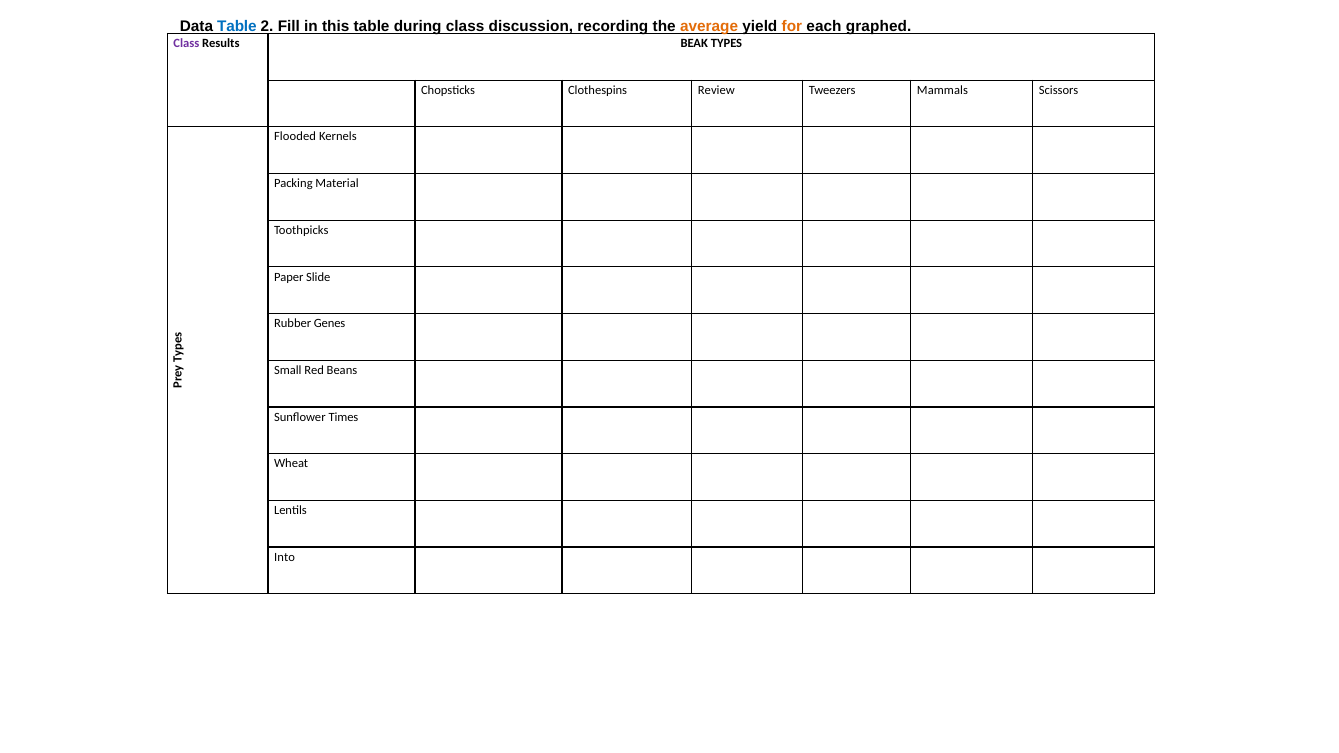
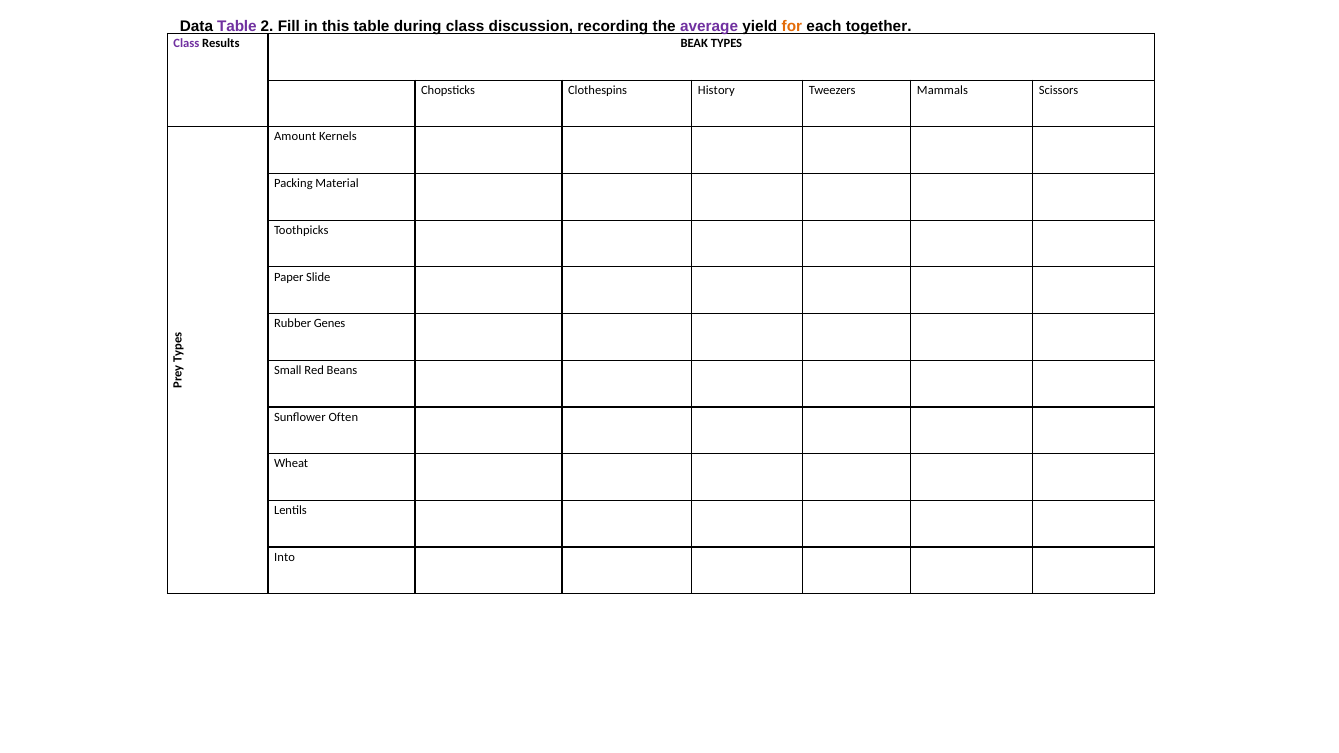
Table colour: blue -> purple (237, 26)
average colour: orange -> purple (709, 26)
graphed: graphed -> together (879, 26)
Review: Review -> History (716, 90)
Flooded: Flooded -> Amount (295, 137)
Times: Times -> Often (343, 417)
